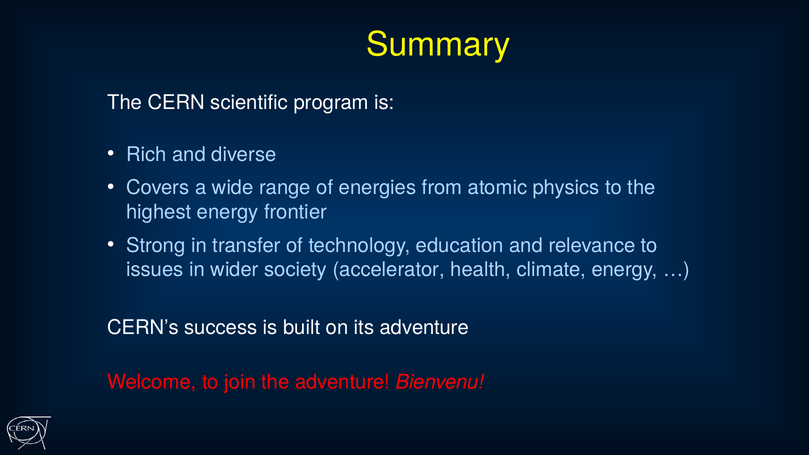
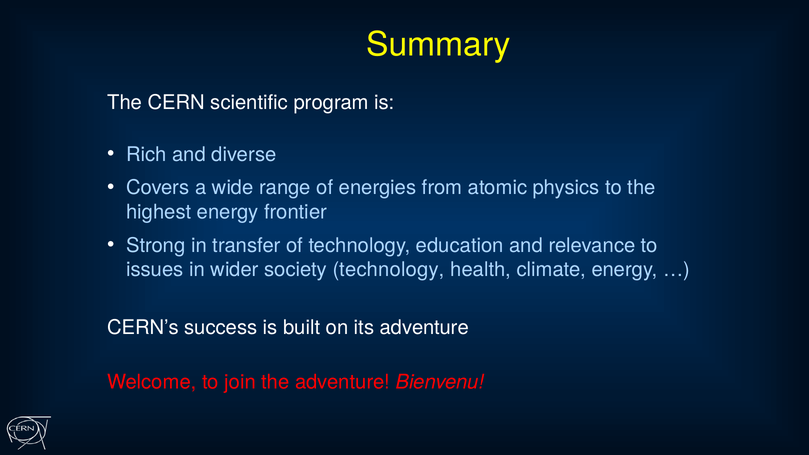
society accelerator: accelerator -> technology (389, 270)
